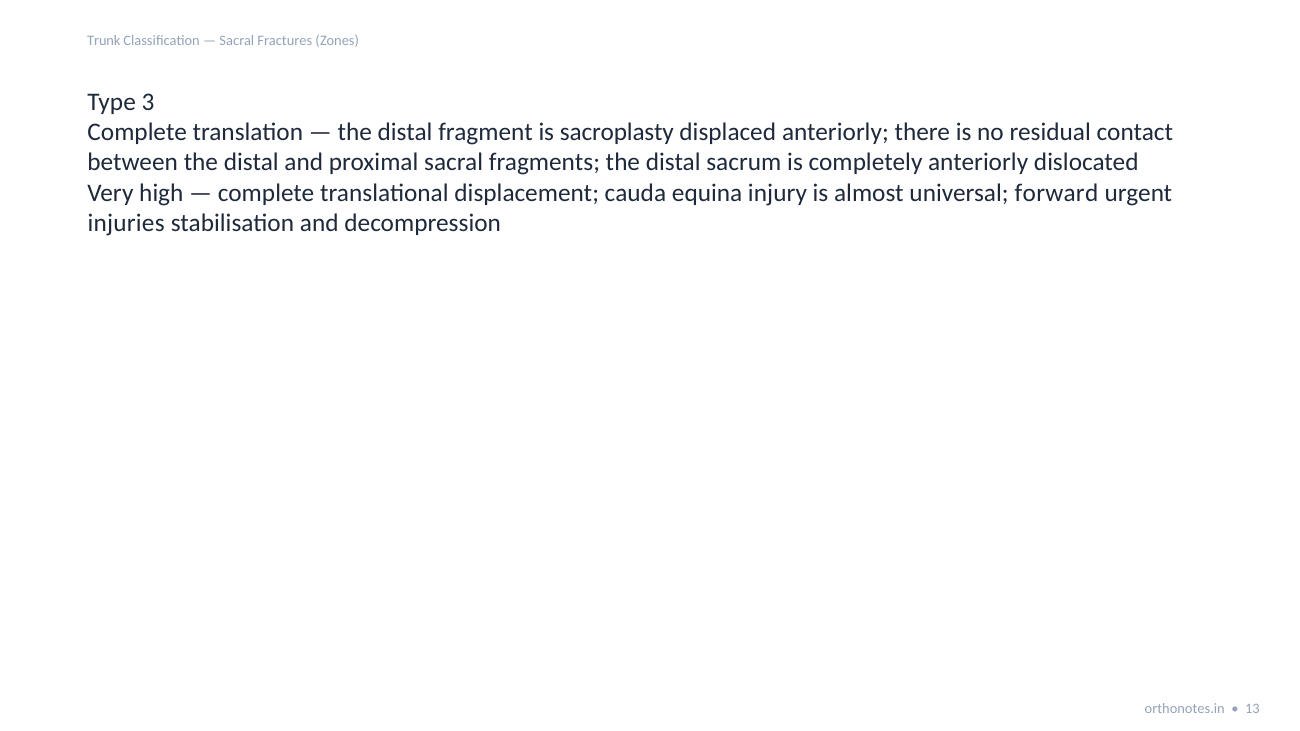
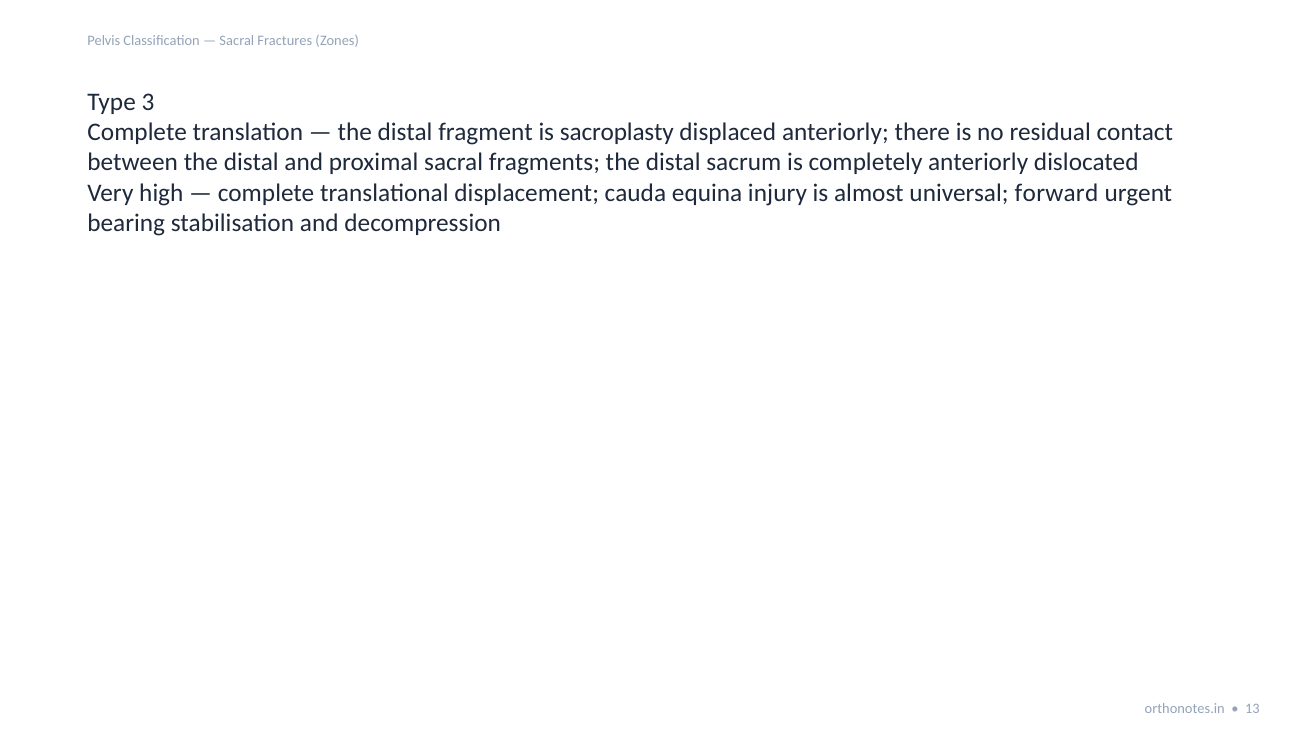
Trunk: Trunk -> Pelvis (104, 40)
injuries: injuries -> bearing (126, 223)
